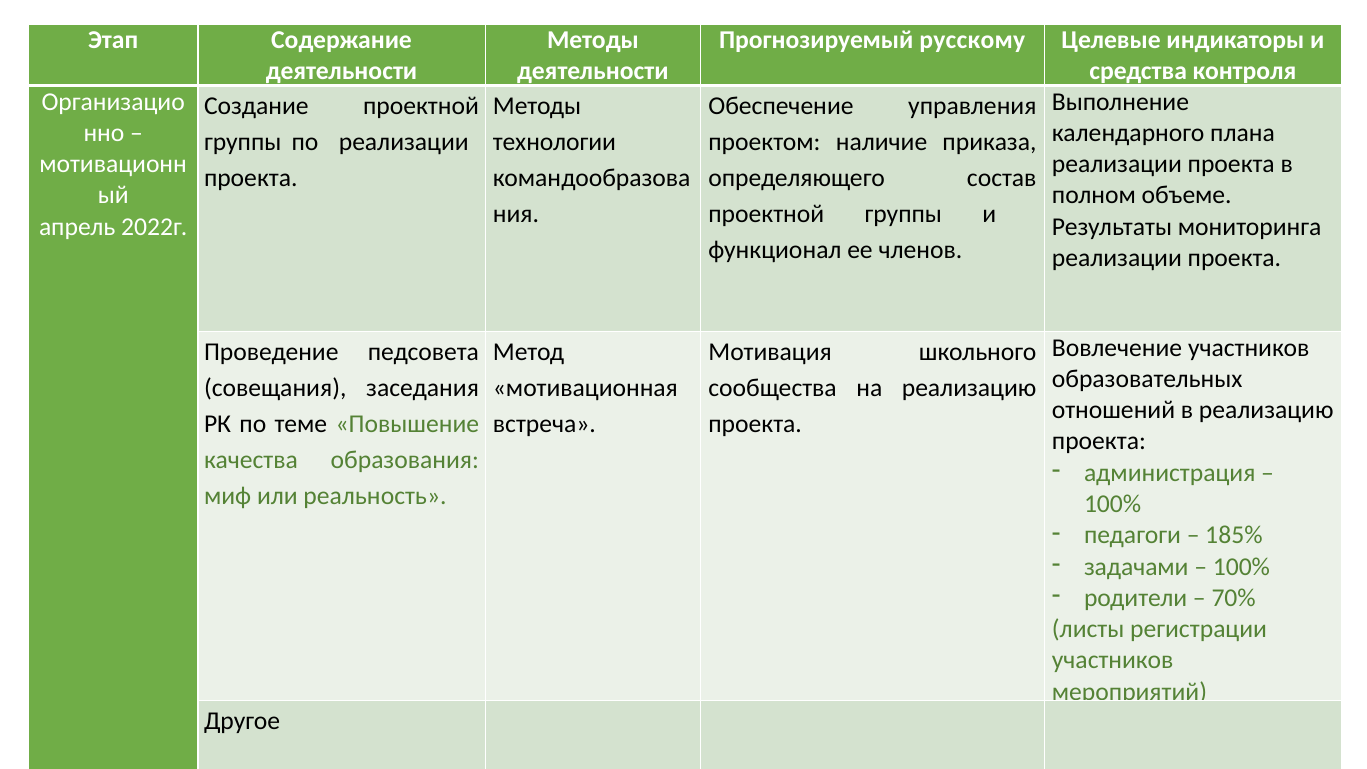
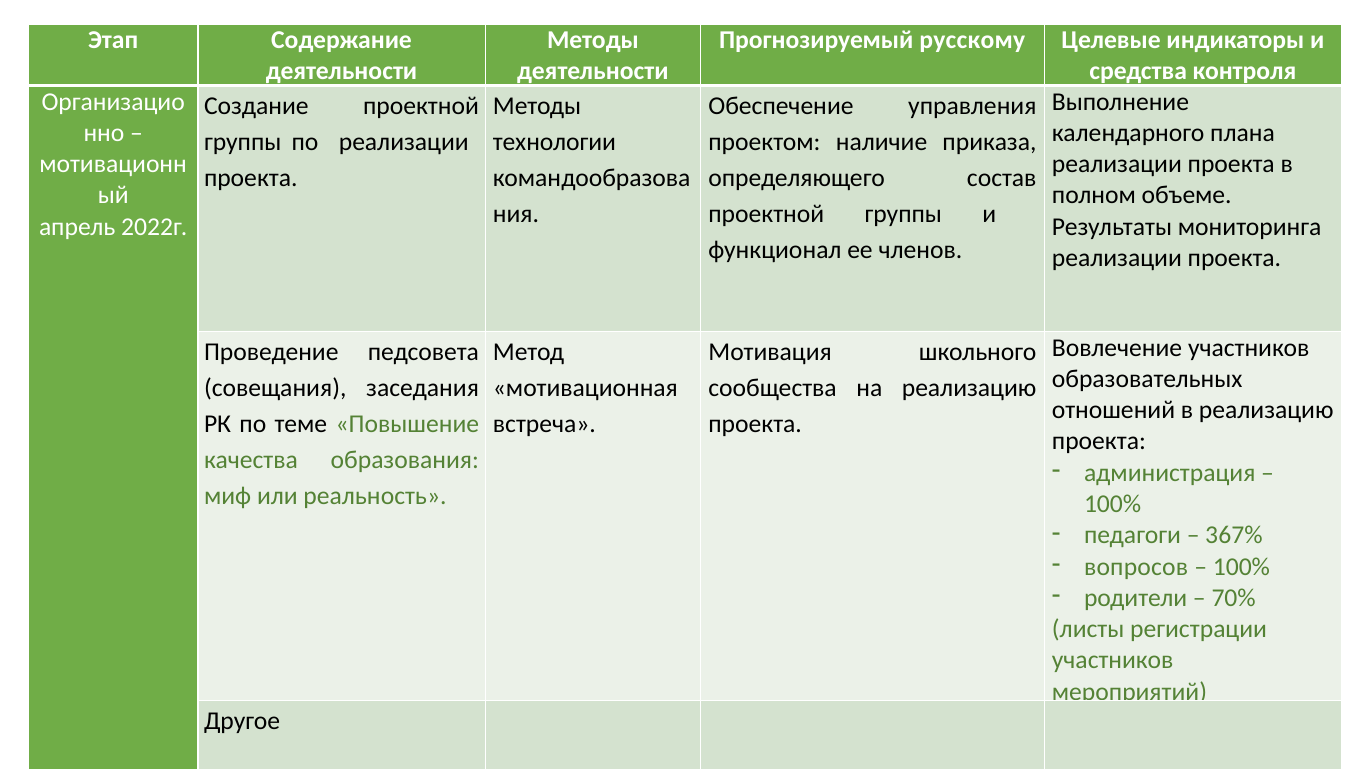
185%: 185% -> 367% (1234, 535)
задачами: задачами -> вопросов (1136, 567)
